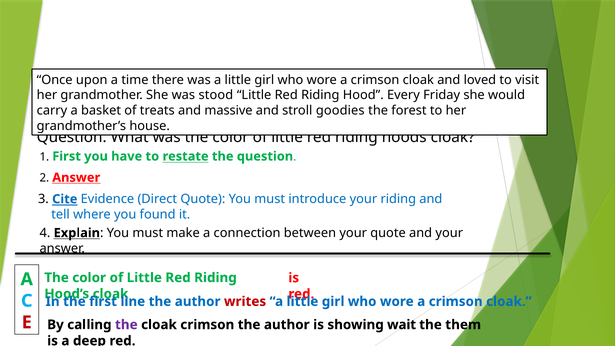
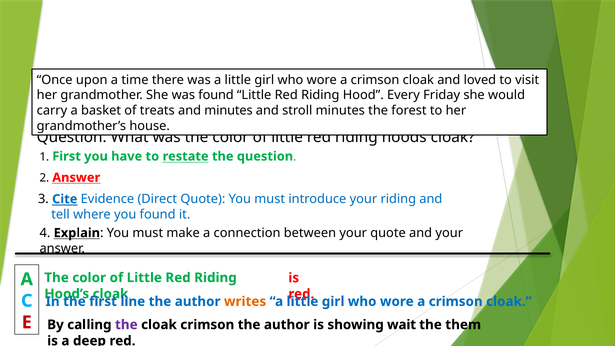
was stood: stood -> found (216, 95)
and massive: massive -> minutes (229, 111)
stroll goodies: goodies -> minutes (340, 111)
writes colour: red -> orange (245, 301)
